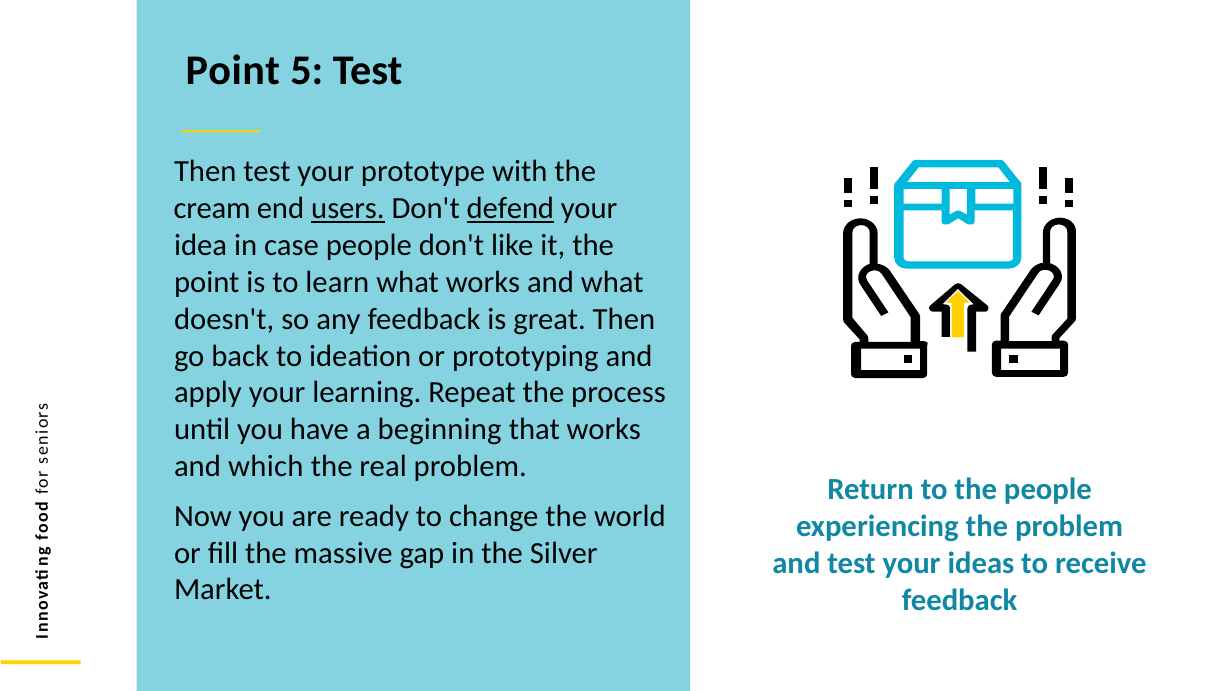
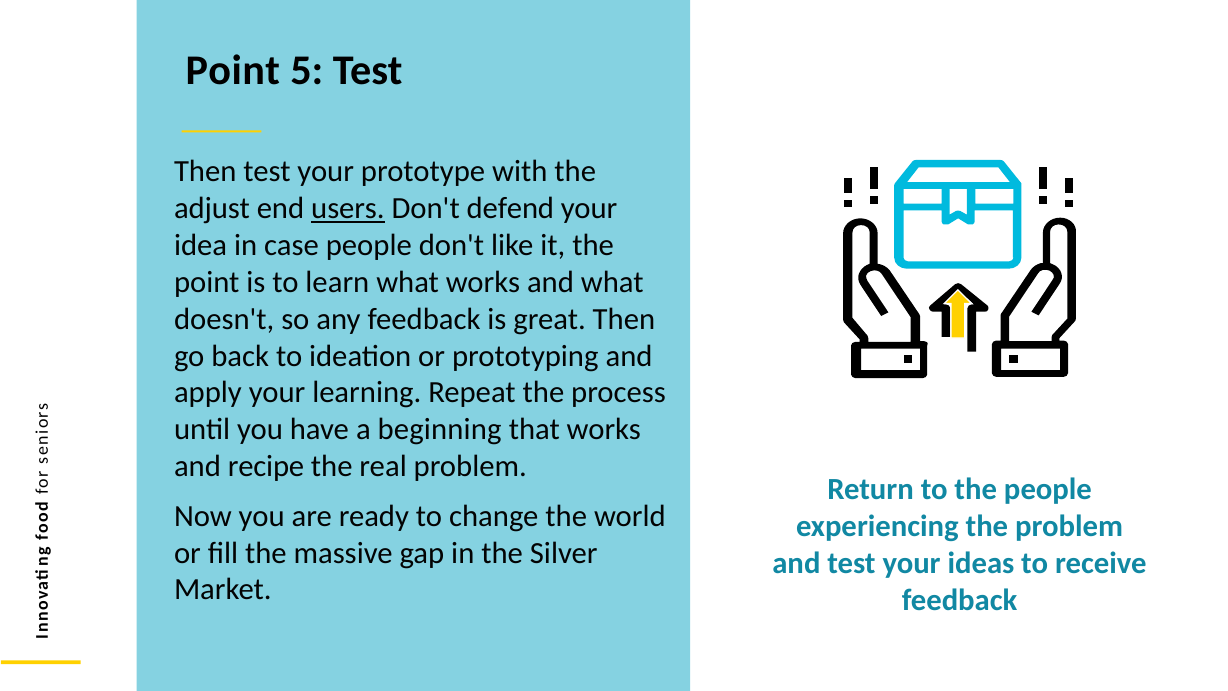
cream: cream -> adjust (212, 208)
defend underline: present -> none (510, 208)
which: which -> recipe (266, 466)
